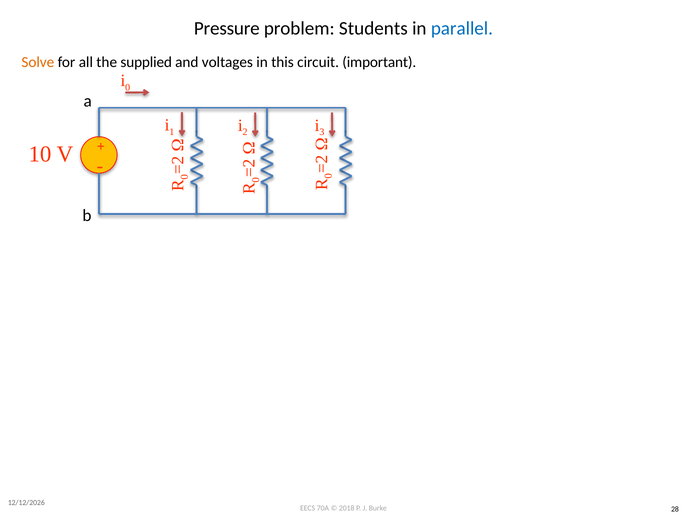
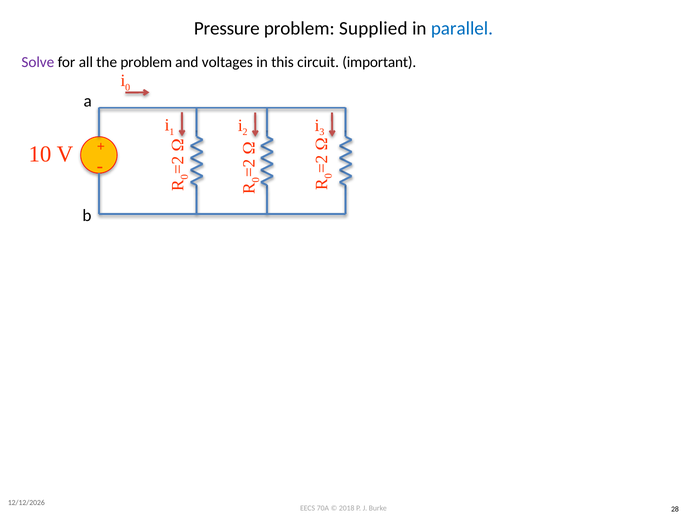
Students: Students -> Supplied (373, 28)
Solve colour: orange -> purple (38, 62)
the supplied: supplied -> problem (146, 62)
